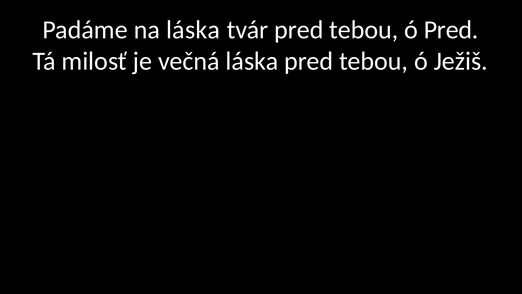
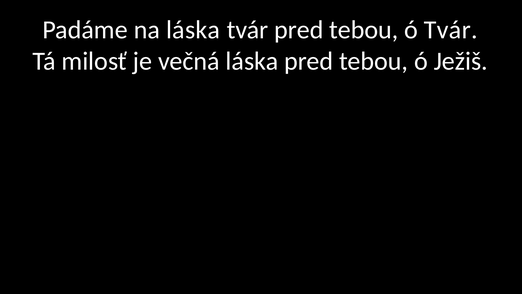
ó Pred: Pred -> Tvár (451, 30)
